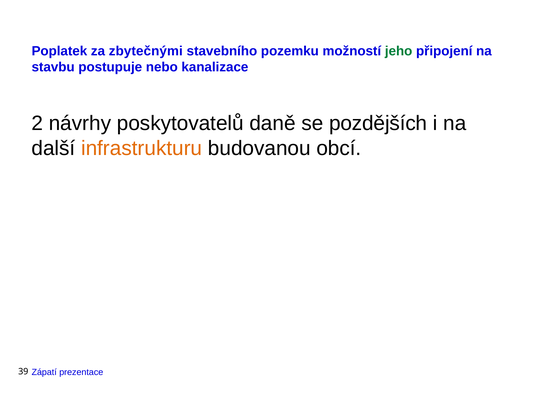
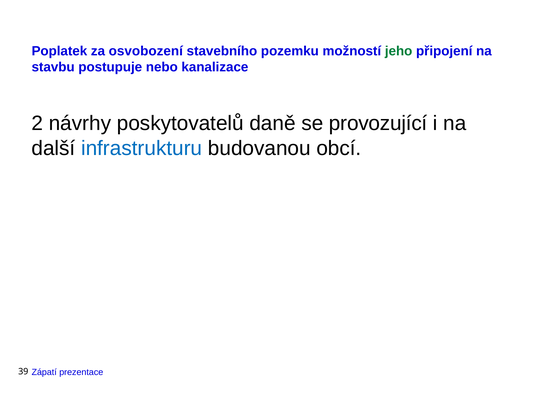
zbytečnými: zbytečnými -> osvobození (146, 51)
pozdějších: pozdějších -> provozující (378, 123)
infrastrukturu colour: orange -> blue (142, 148)
